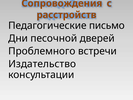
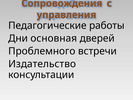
расстройств: расстройств -> управления (66, 15)
письмо: письмо -> работы (107, 25)
песочной: песочной -> основная (54, 38)
